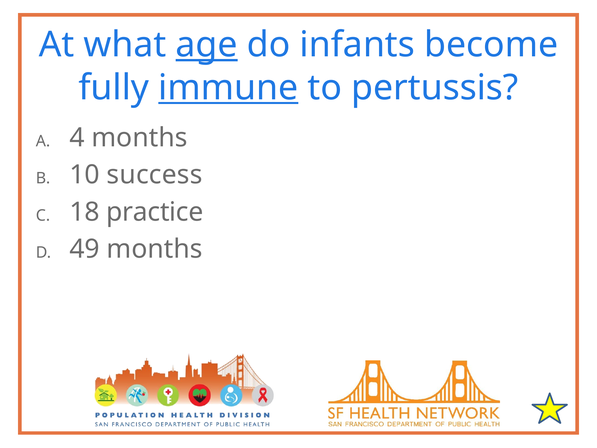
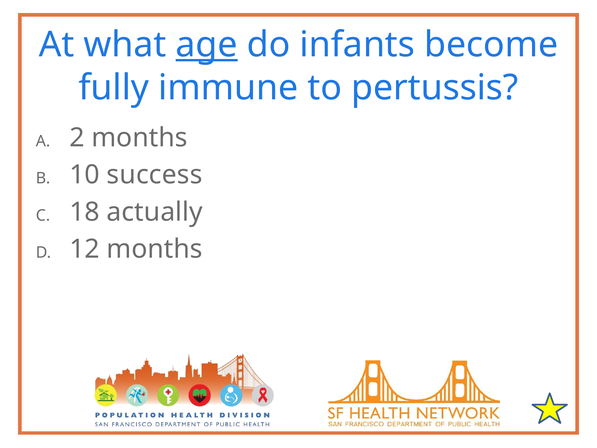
immune underline: present -> none (228, 88)
4: 4 -> 2 (77, 138)
practice: practice -> actually (155, 212)
49: 49 -> 12 (85, 249)
